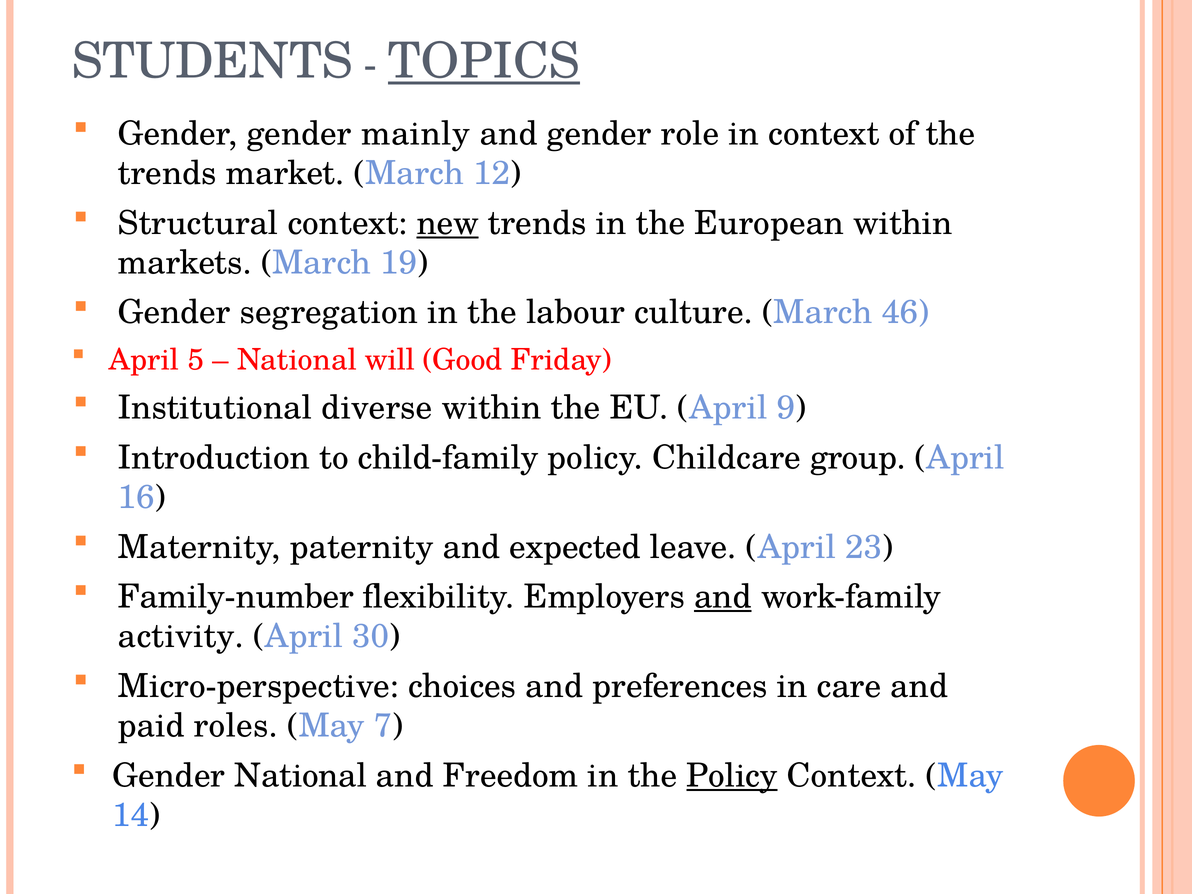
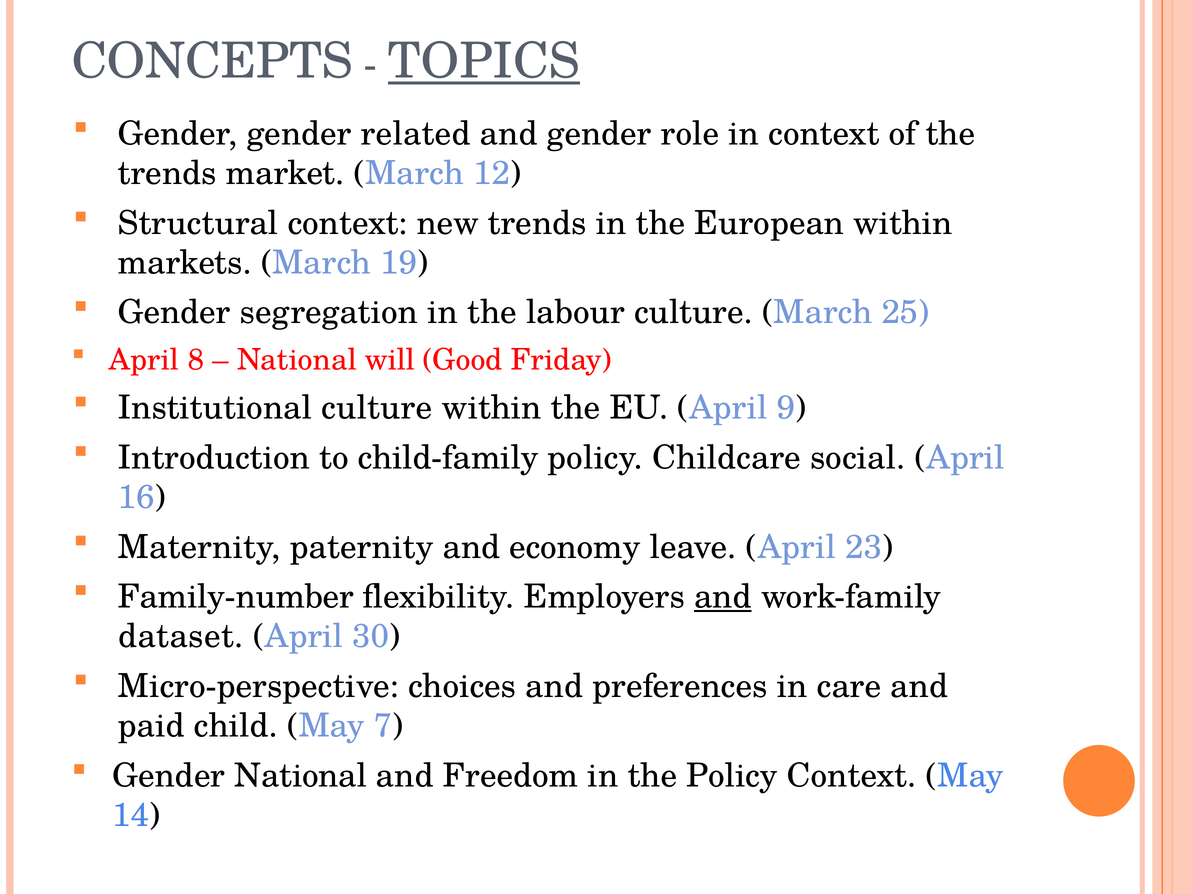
STUDENTS: STUDENTS -> CONCEPTS (212, 62)
mainly: mainly -> related (416, 134)
new underline: present -> none (448, 223)
46: 46 -> 25 (905, 313)
5: 5 -> 8 (196, 360)
Institutional diverse: diverse -> culture (377, 408)
group: group -> social (858, 458)
expected: expected -> economy (575, 547)
activity: activity -> dataset (181, 637)
roles: roles -> child (236, 726)
Policy underline: present -> none (732, 776)
